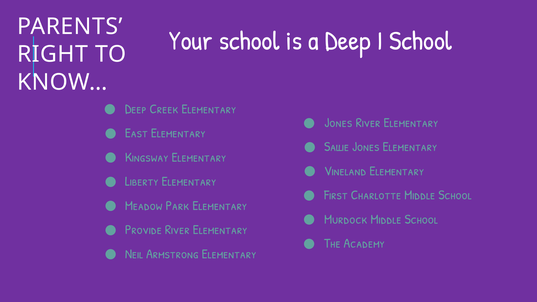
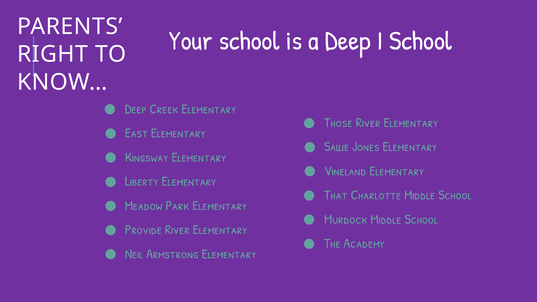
Jones: Jones -> Those (338, 123)
First: First -> That (336, 195)
